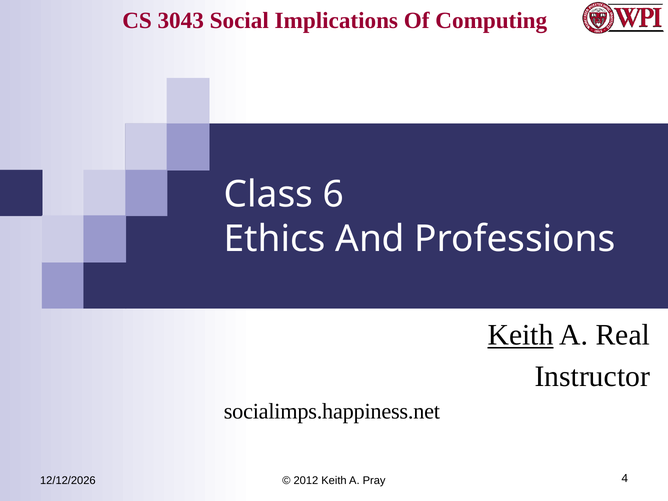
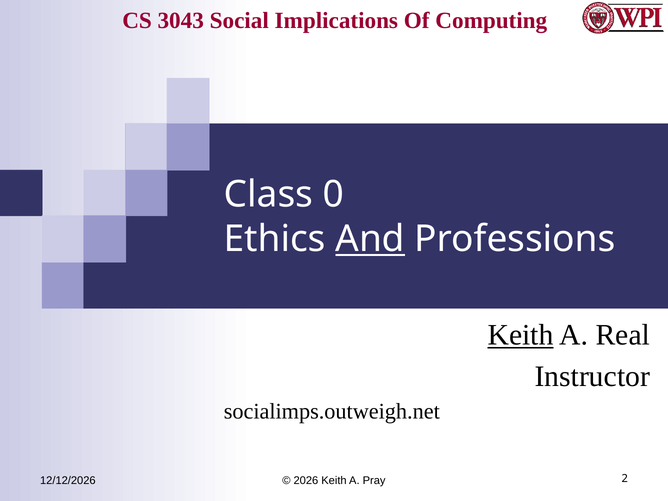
6: 6 -> 0 (333, 195)
And underline: none -> present (370, 239)
socialimps.happiness.net: socialimps.happiness.net -> socialimps.outweigh.net (332, 412)
2012: 2012 -> 2026 (306, 481)
4: 4 -> 2 (625, 479)
